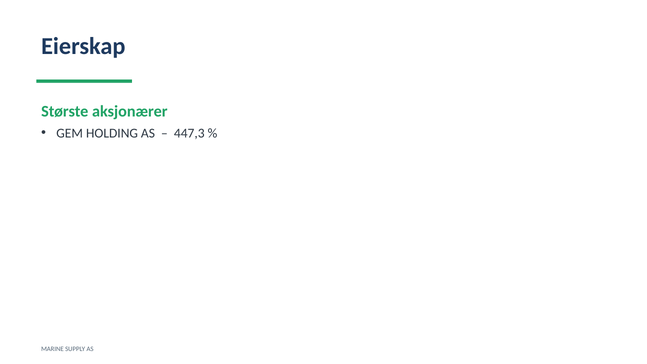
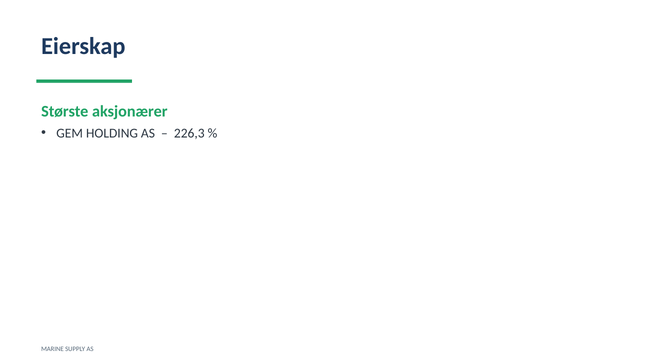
447,3: 447,3 -> 226,3 (189, 133)
